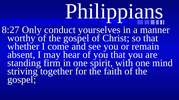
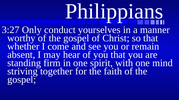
8:27: 8:27 -> 3:27 (11, 30)
